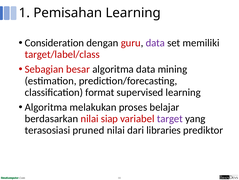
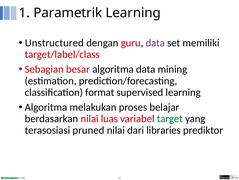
Pemisahan: Pemisahan -> Parametrik (68, 13)
Consideration: Consideration -> Unstructured (54, 43)
siap: siap -> luas (109, 118)
target colour: purple -> green (170, 118)
